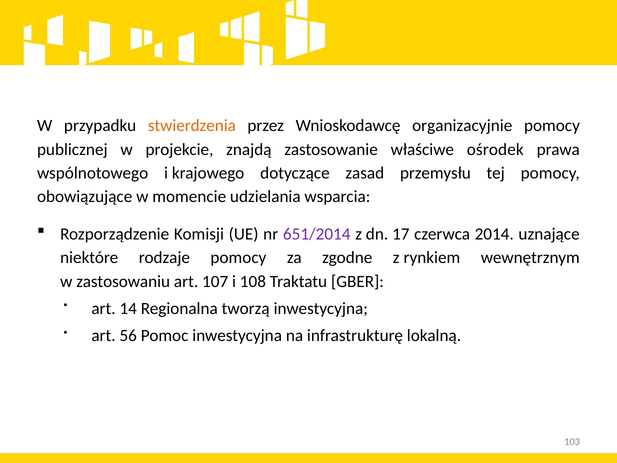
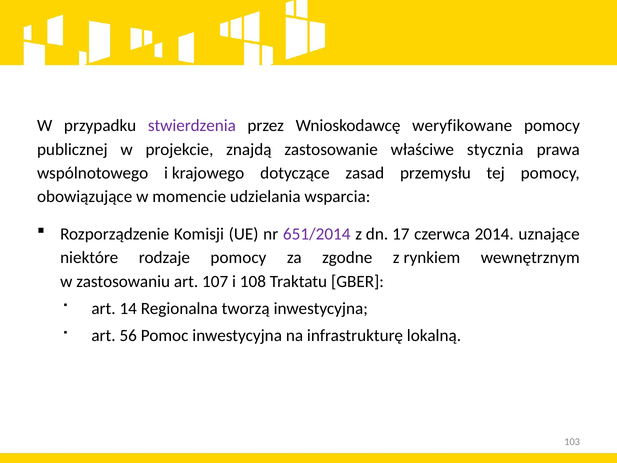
stwierdzenia colour: orange -> purple (192, 126)
organizacyjnie: organizacyjnie -> weryfikowane (462, 126)
ośrodek: ośrodek -> stycznia (495, 149)
